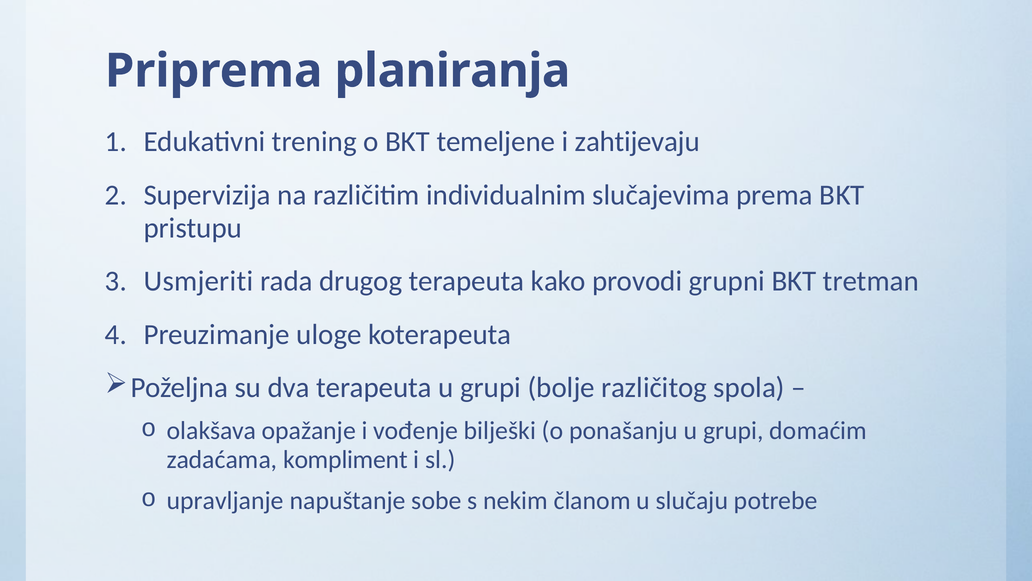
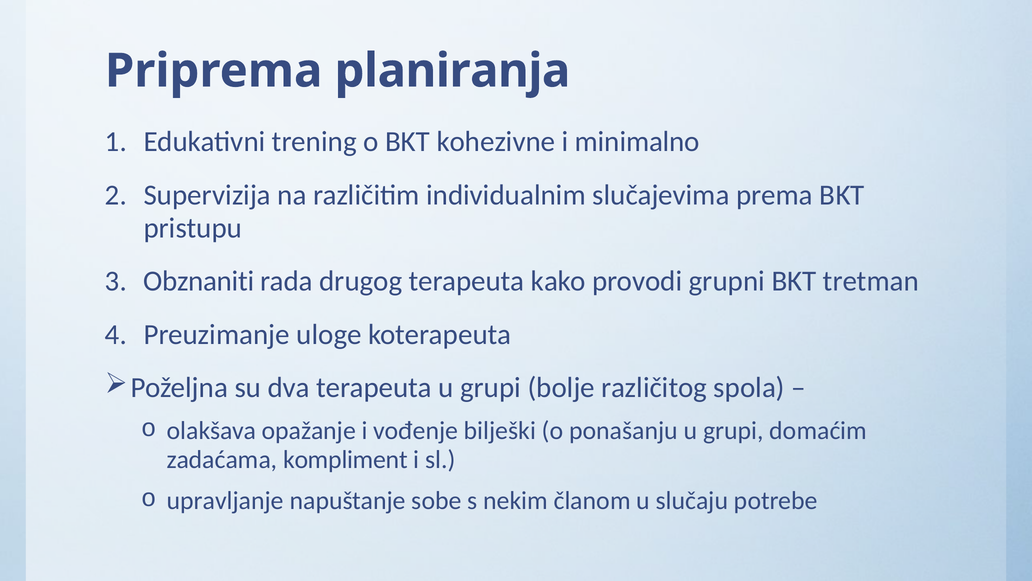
temeljene: temeljene -> kohezivne (496, 142)
zahtijevaju: zahtijevaju -> minimalno (637, 142)
Usmjeriti: Usmjeriti -> Obznaniti (199, 281)
